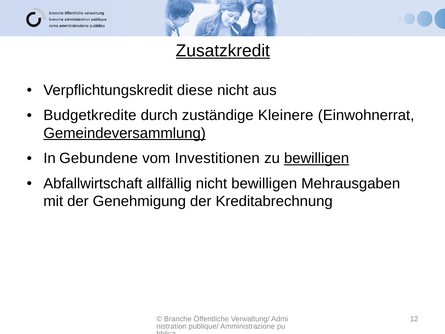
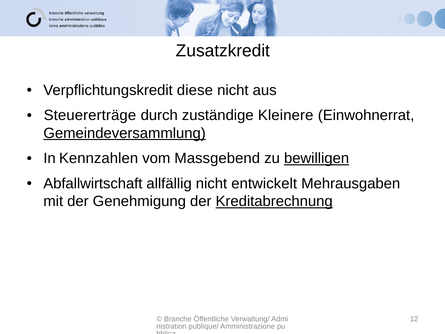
Zusatzkredit underline: present -> none (223, 51)
Budgetkredite: Budgetkredite -> Steuererträge (90, 115)
Gebundene: Gebundene -> Kennzahlen (99, 158)
Investitionen: Investitionen -> Massgebend (217, 158)
nicht bewilligen: bewilligen -> entwickelt (264, 183)
Kreditabrechnung underline: none -> present (274, 201)
